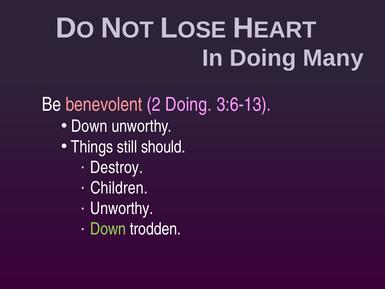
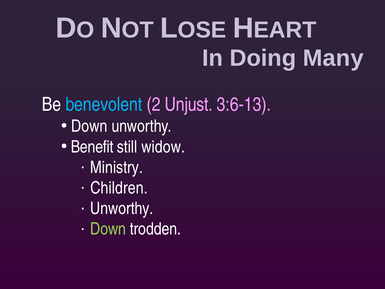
benevolent colour: pink -> light blue (104, 105)
2 Doing: Doing -> Unjust (189, 105)
Things: Things -> Benefit (92, 147)
should: should -> widow (163, 147)
Destroy: Destroy -> Ministry (117, 167)
